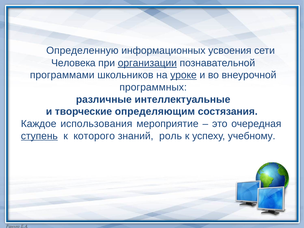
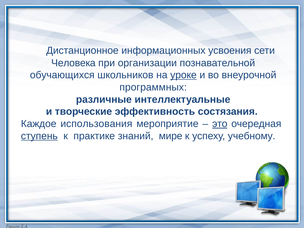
Определенную: Определенную -> Дистанционное (82, 50)
организации underline: present -> none (147, 63)
программами: программами -> обучающихся (62, 75)
определяющим: определяющим -> эффективность (155, 112)
это underline: none -> present (220, 124)
которого: которого -> практике (94, 136)
роль: роль -> мире (171, 136)
